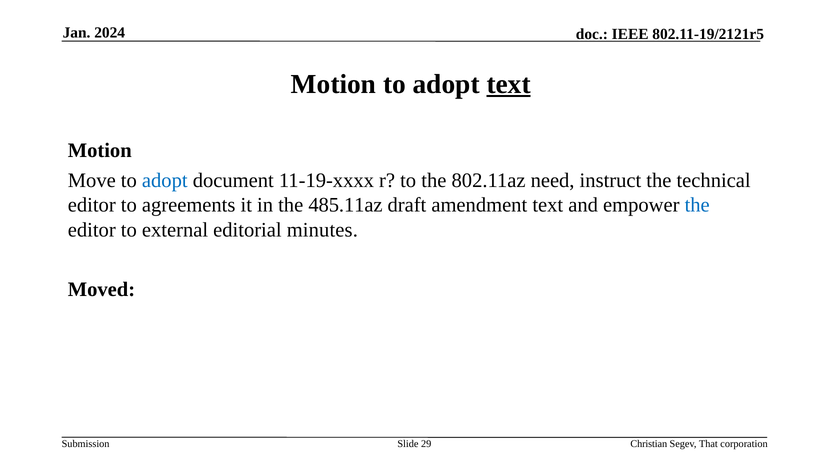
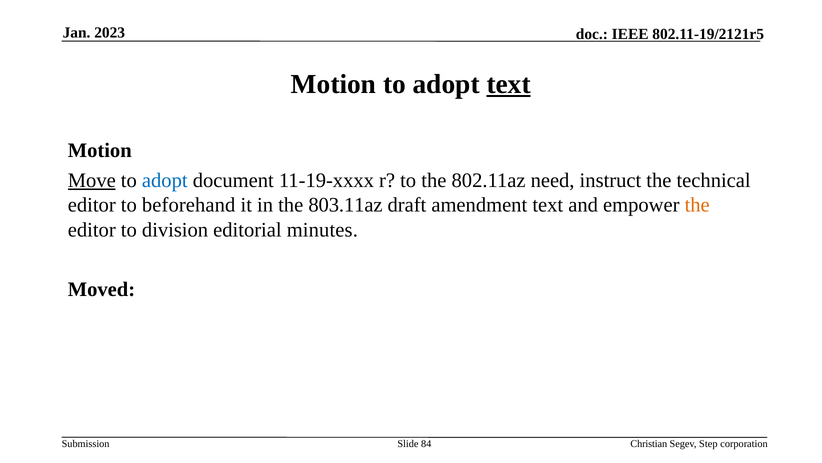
2024: 2024 -> 2023 (110, 33)
Move underline: none -> present (92, 180)
agreements: agreements -> beforehand (189, 205)
485.11az: 485.11az -> 803.11az (345, 205)
the colour: blue -> orange (697, 205)
external: external -> division (175, 230)
29: 29 -> 84 (426, 443)
That: That -> Step (708, 443)
